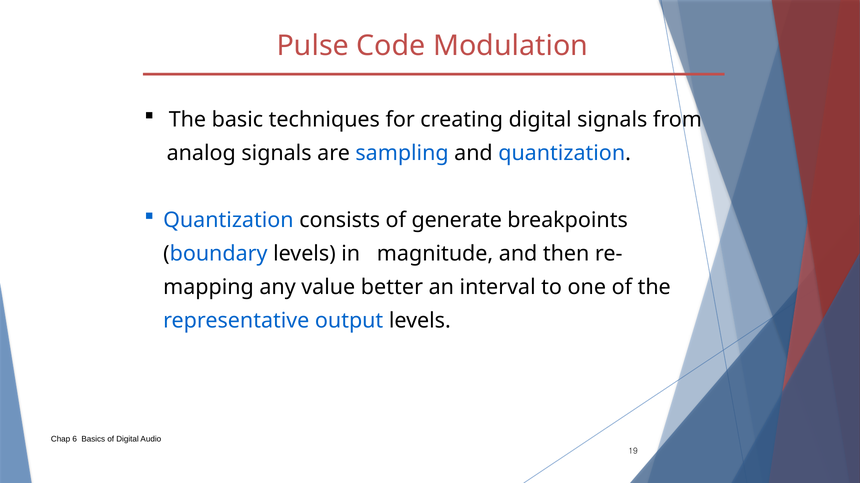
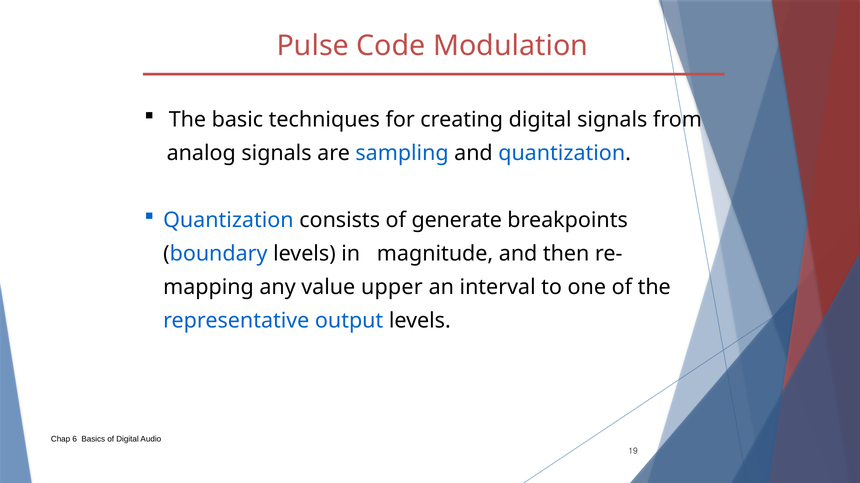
better: better -> upper (392, 287)
